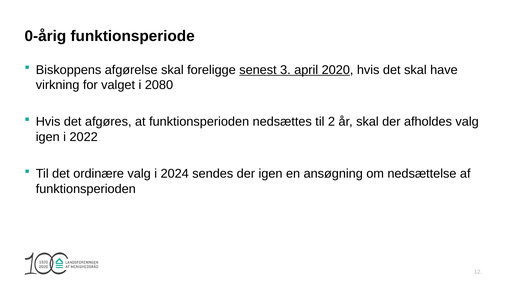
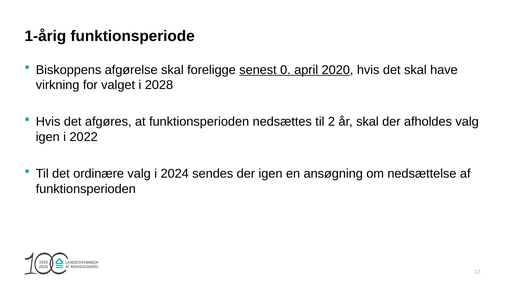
0-årig: 0-årig -> 1-årig (45, 36)
3: 3 -> 0 (285, 70)
2080: 2080 -> 2028 (159, 85)
